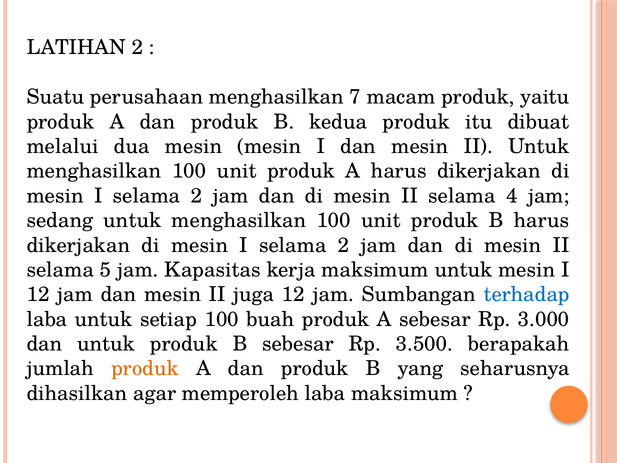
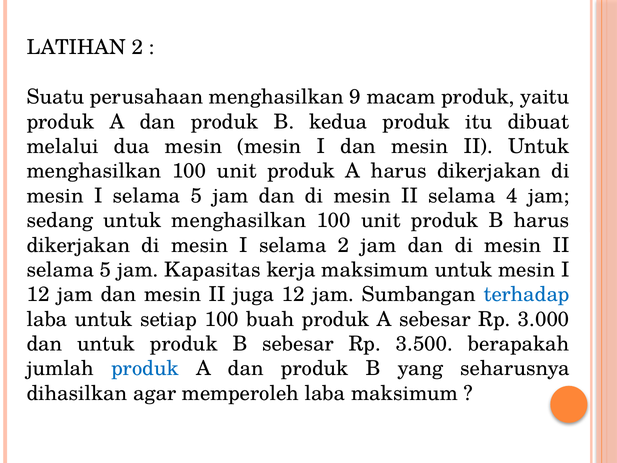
7: 7 -> 9 (355, 97)
2: 2 -> 5 (196, 196)
produk colour: orange -> blue (145, 368)
